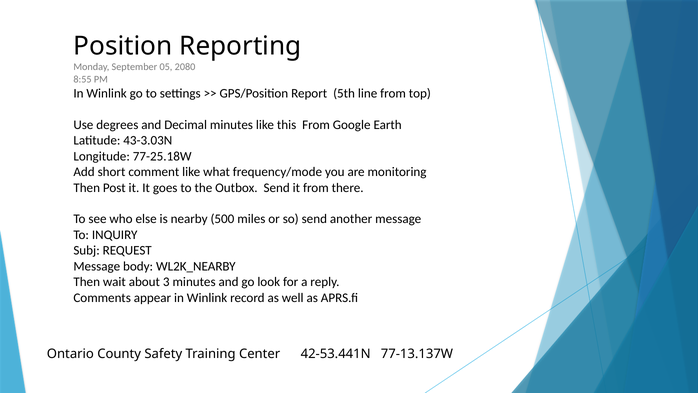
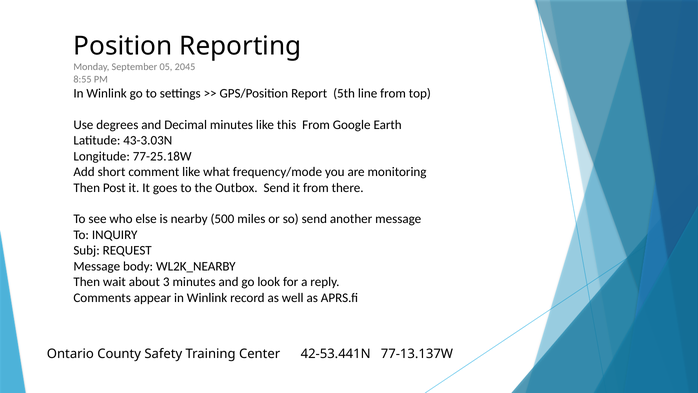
2080: 2080 -> 2045 (185, 67)
